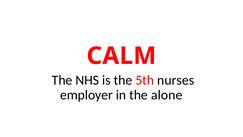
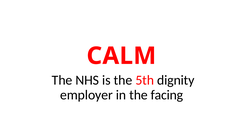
nurses: nurses -> dignity (176, 80)
alone: alone -> facing (167, 95)
